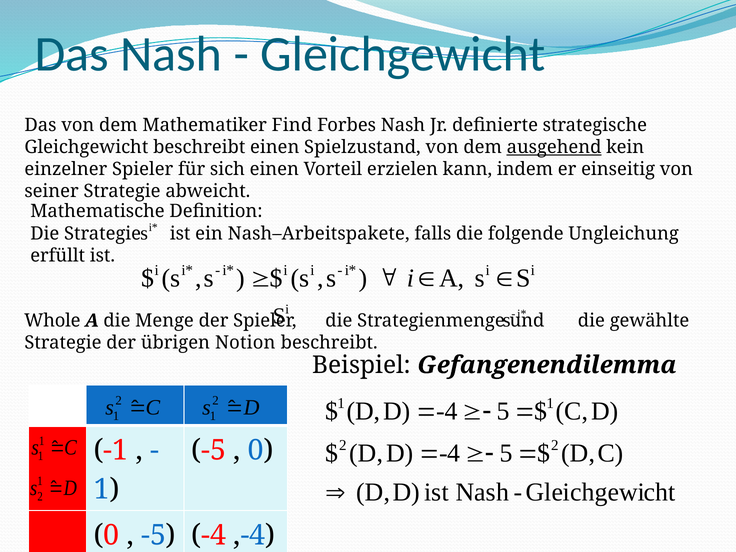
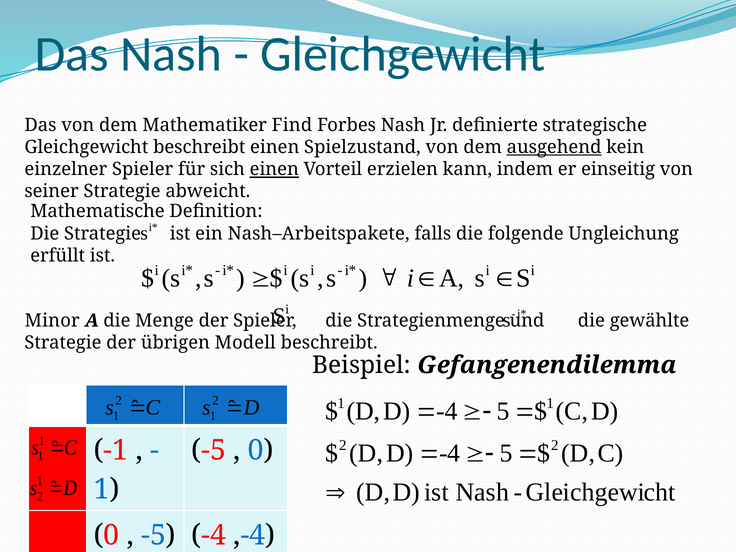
einen underline: none -> present (274, 169)
Whole: Whole -> Minor (52, 321)
Notion: Notion -> Modell (245, 343)
